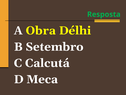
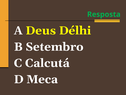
Obra: Obra -> Deus (41, 30)
